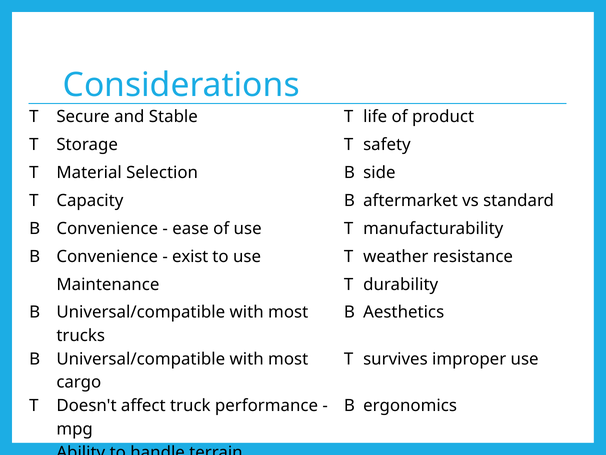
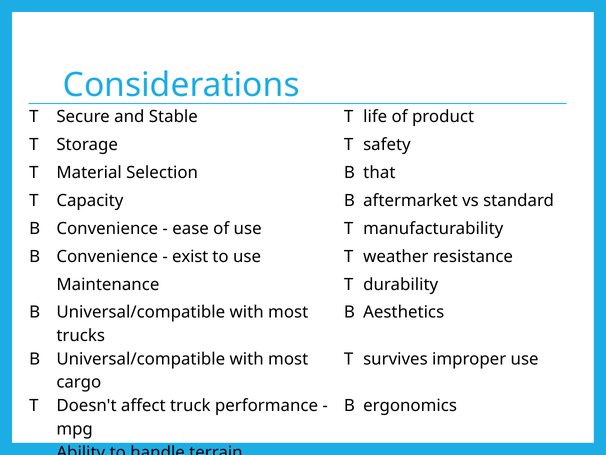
side: side -> that (379, 172)
